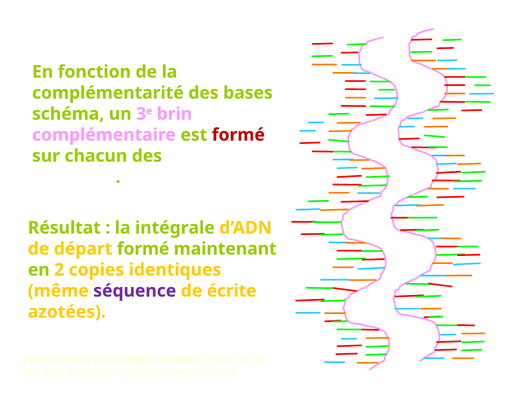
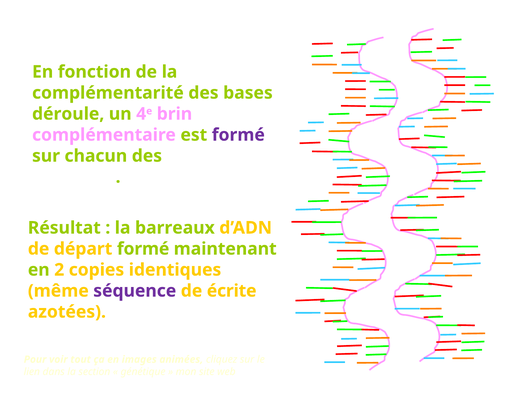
schéma: schéma -> déroule (68, 114)
3: 3 -> 4 (141, 114)
formé colour: red -> purple (238, 135)
intégrale: intégrale -> barreaux (175, 228)
